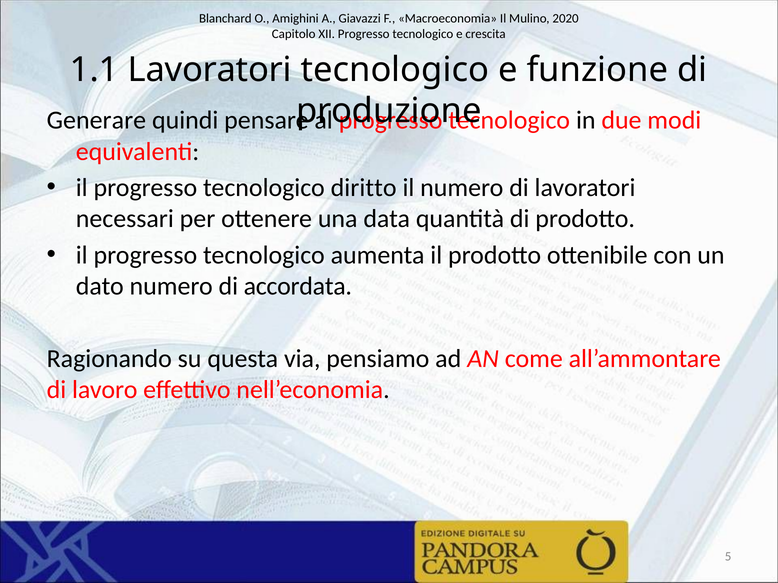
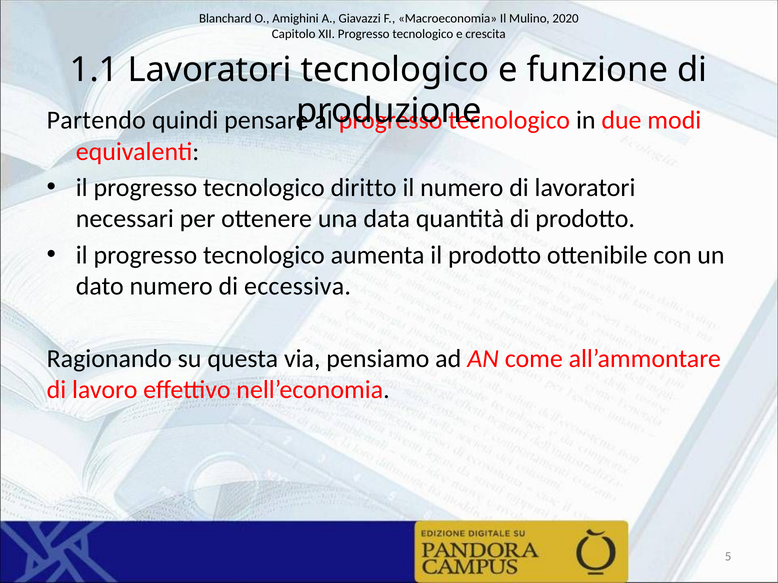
Generare: Generare -> Partendo (96, 120)
accordata: accordata -> eccessiva (298, 286)
